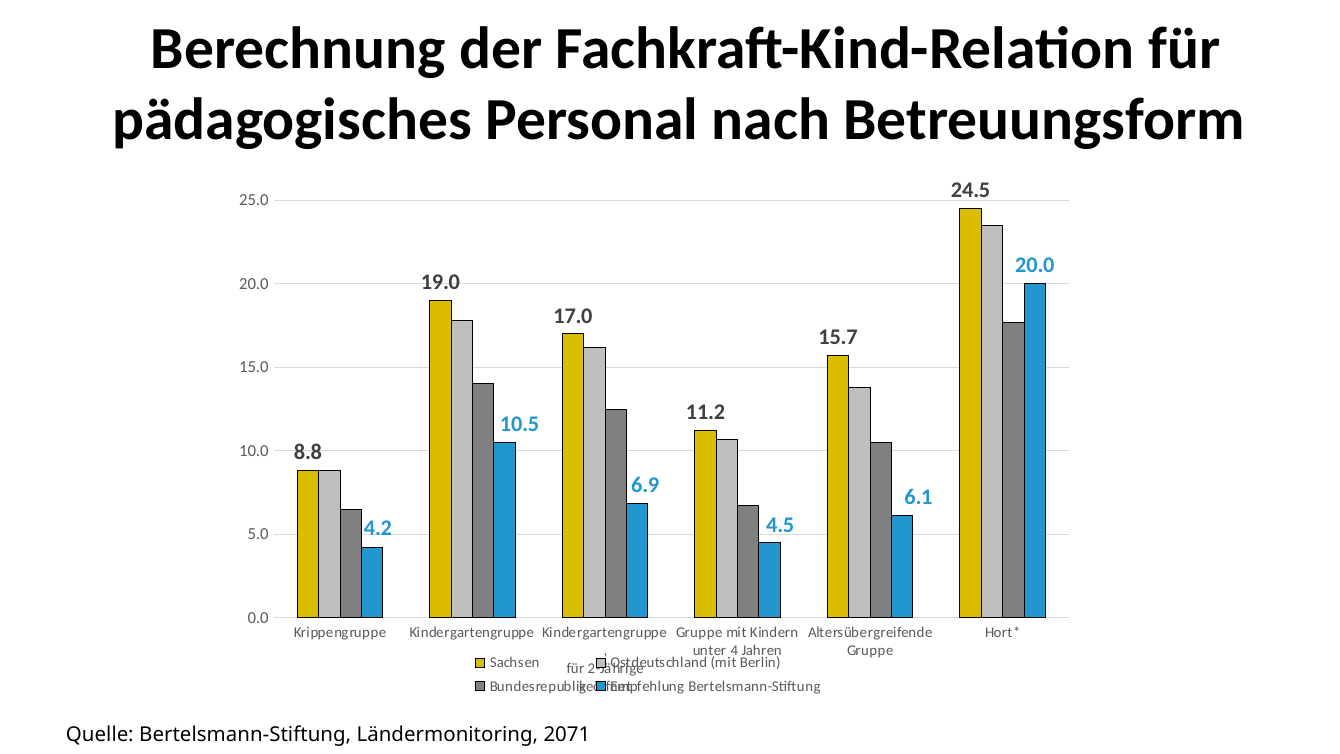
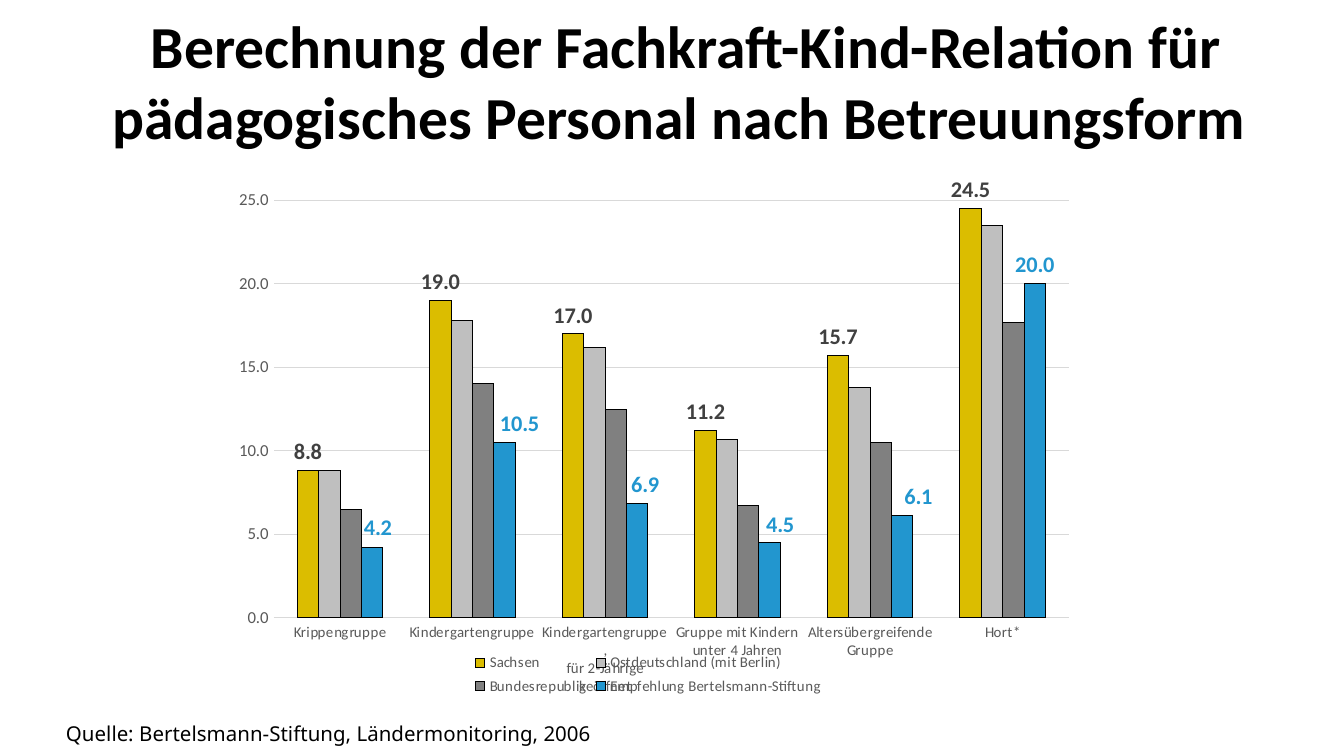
2071: 2071 -> 2006 (567, 735)
